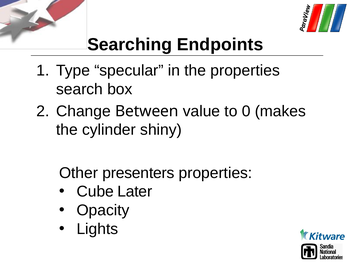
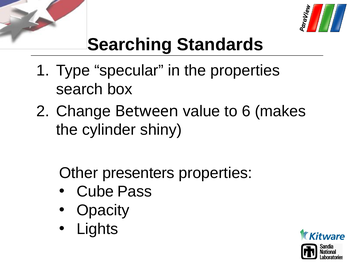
Endpoints: Endpoints -> Standards (220, 45)
0: 0 -> 6 (246, 111)
Later: Later -> Pass (135, 192)
